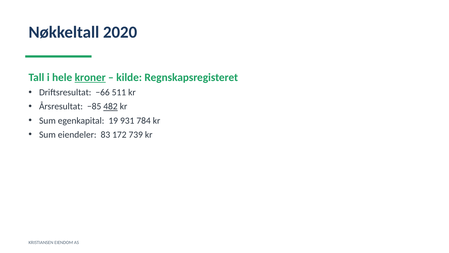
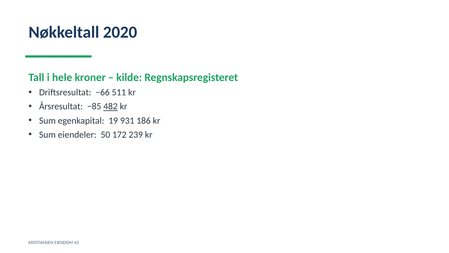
kroner underline: present -> none (90, 77)
784: 784 -> 186 (144, 120)
83: 83 -> 50 (105, 134)
739: 739 -> 239 (136, 134)
